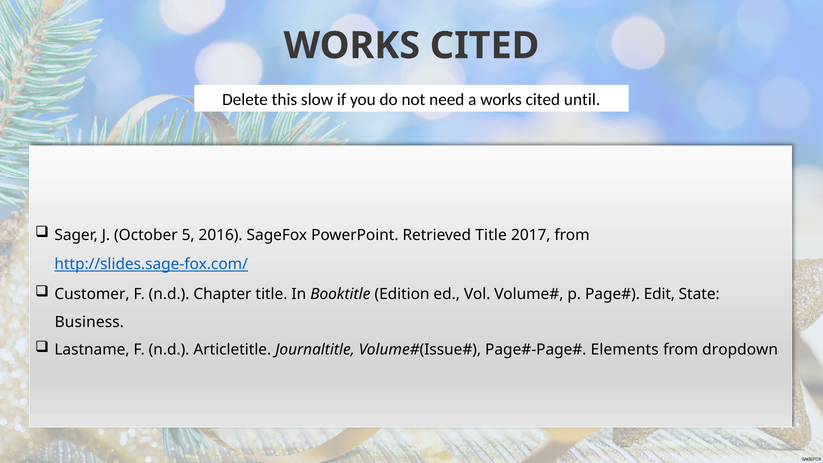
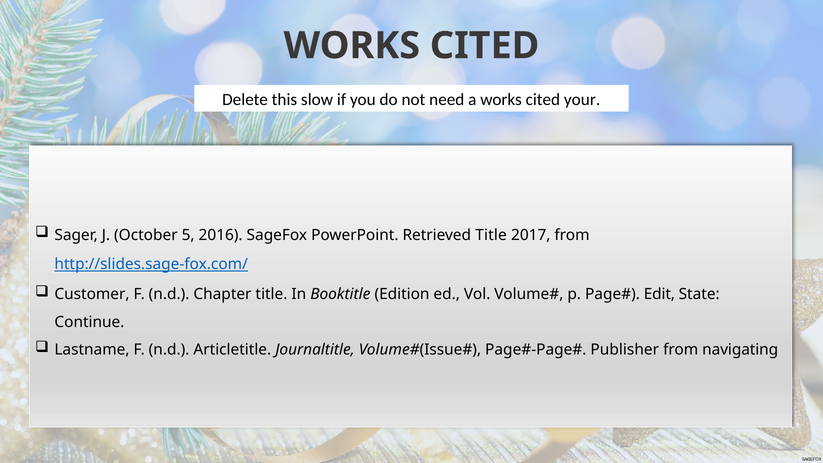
until: until -> your (582, 99)
Business: Business -> Continue (89, 322)
Elements: Elements -> Publisher (625, 350)
dropdown: dropdown -> navigating (740, 350)
